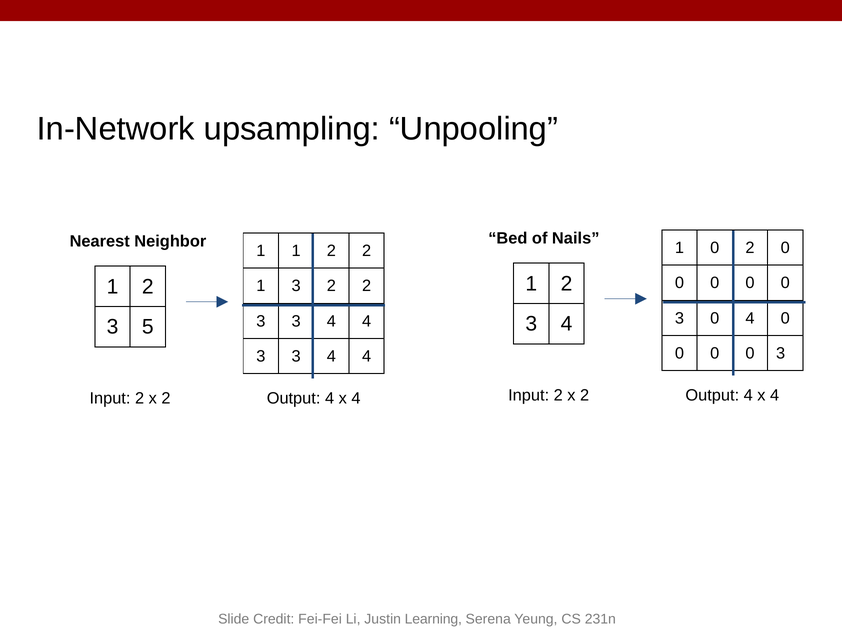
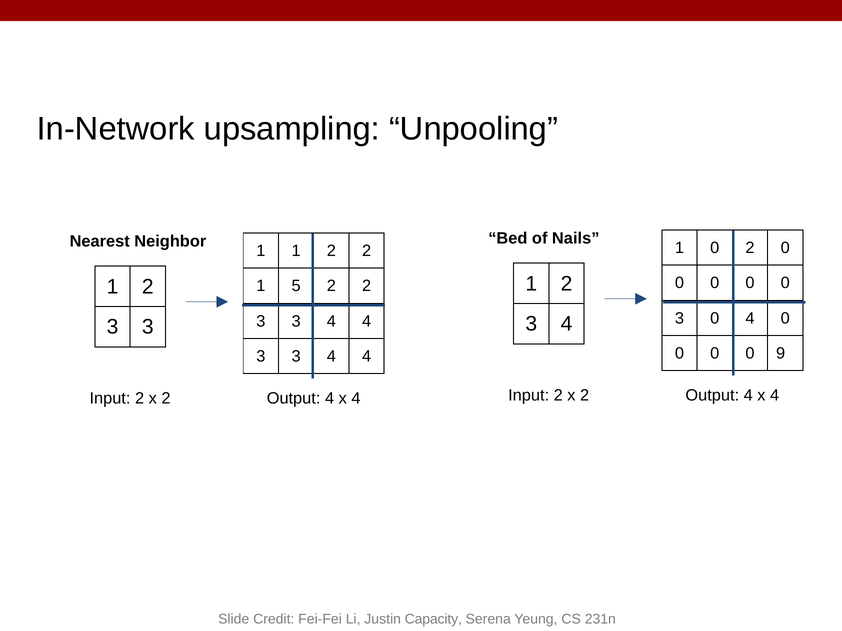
1 3: 3 -> 5 (296, 286)
5: 5 -> 3 (148, 327)
3: 3 -> 9 (781, 354)
Learning: Learning -> Capacity (433, 620)
